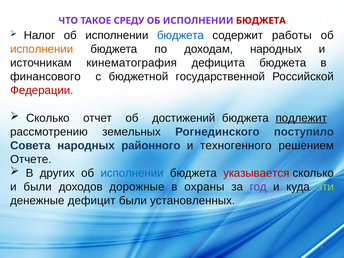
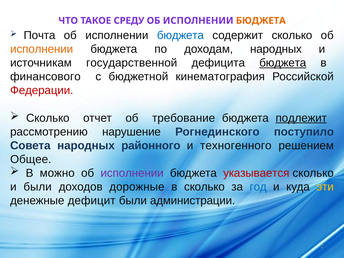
БЮДЖЕТА colour: red -> orange (261, 21)
Налог: Налог -> Почта (39, 35)
содержит работы: работы -> сколько (292, 35)
кинематография: кинематография -> государственной (132, 63)
бюджета underline: none -> present (283, 63)
государственной: государственной -> кинематография (220, 77)
достижений: достижений -> требование (184, 118)
земельных: земельных -> нарушение (131, 132)
Отчете: Отчете -> Общее (31, 159)
других: других -> можно (57, 173)
исполнении colour: blue -> purple (132, 173)
в охраны: охраны -> сколько (204, 187)
год colour: purple -> blue (258, 187)
эти colour: light green -> yellow (325, 187)
установленных: установленных -> администрации (193, 201)
